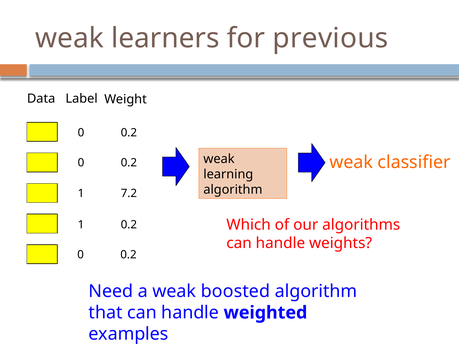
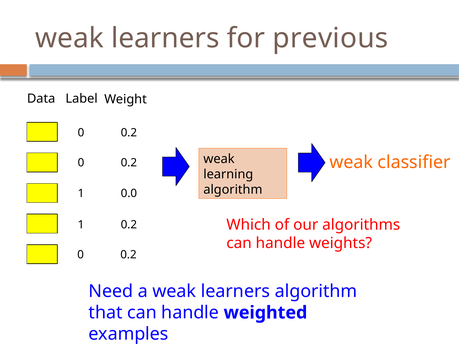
7.2: 7.2 -> 0.0 (129, 194)
a weak boosted: boosted -> learners (235, 291)
